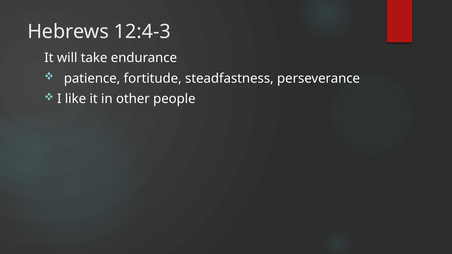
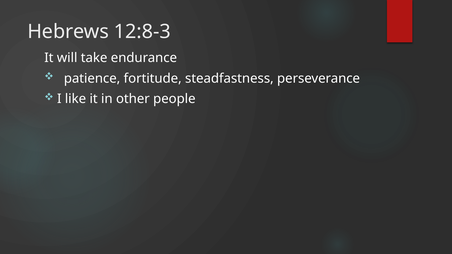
12:4-3: 12:4-3 -> 12:8-3 (142, 32)
